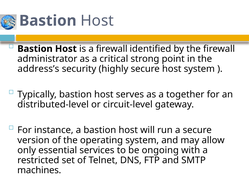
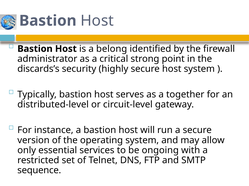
a firewall: firewall -> belong (112, 49)
address’s: address’s -> discards’s (38, 69)
machines: machines -> sequence (39, 171)
